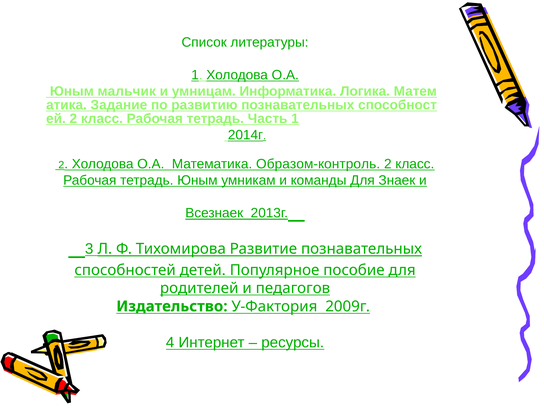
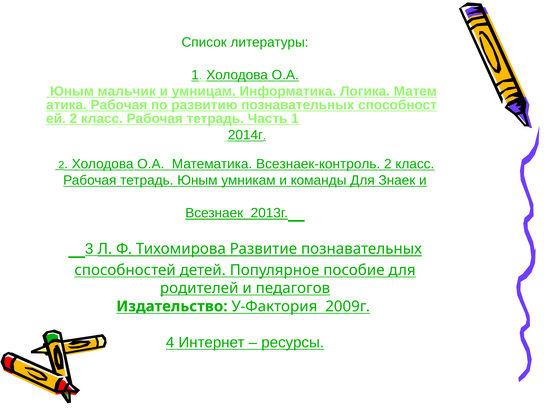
Задание: Задание -> Рабочая (119, 105)
Образом-контроль: Образом-контроль -> Всезнаек-контроль (318, 164)
